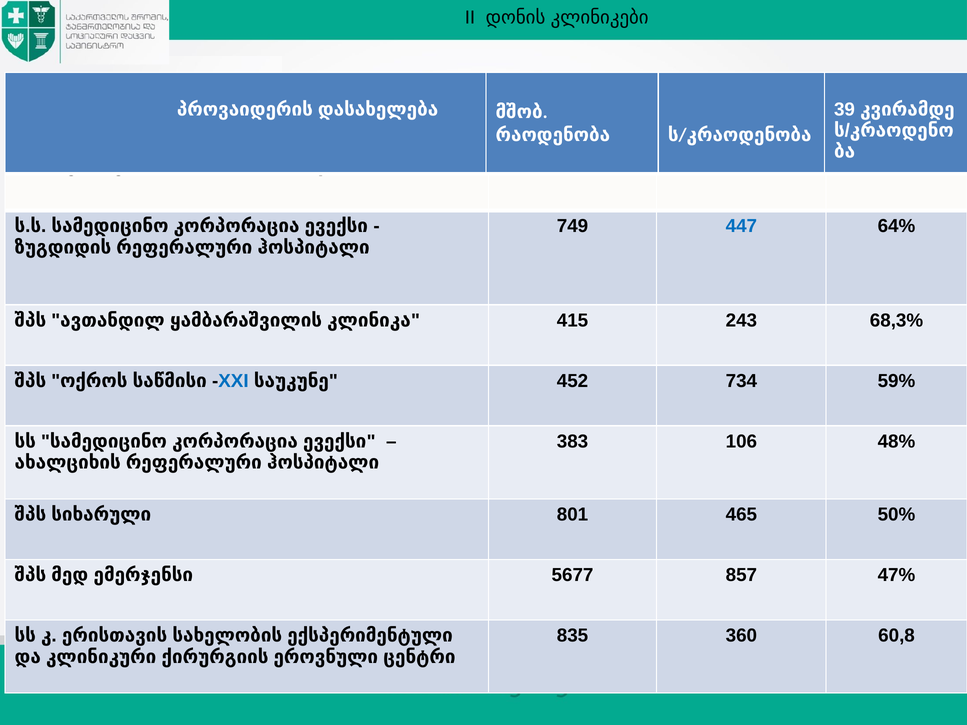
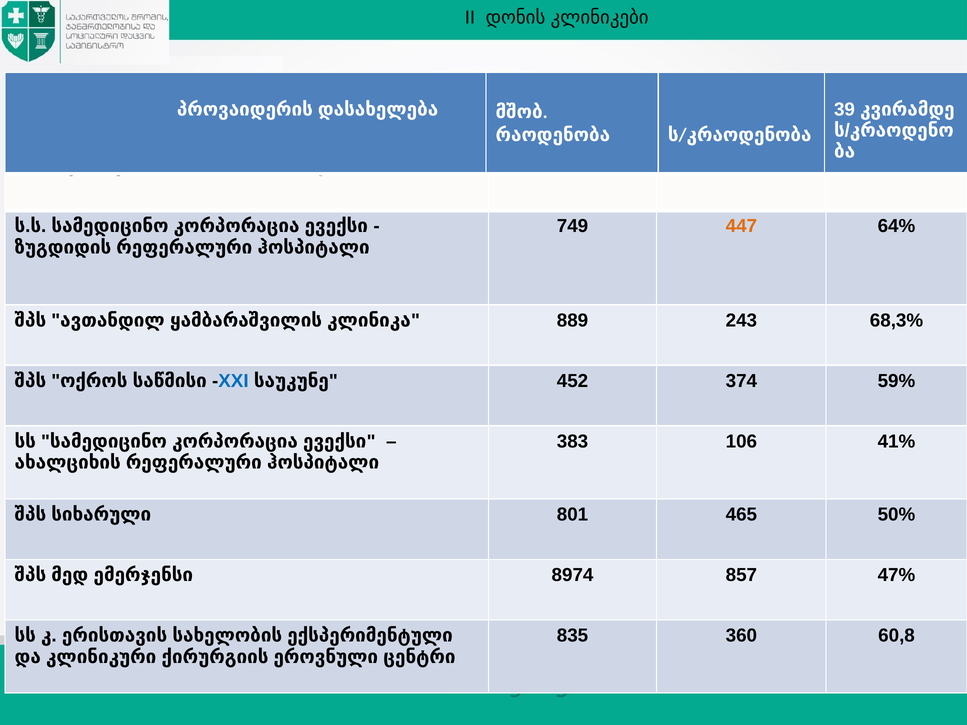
447 colour: blue -> orange (741, 226)
415: 415 -> 889 (573, 321)
734: 734 -> 374 (741, 381)
48%: 48% -> 41% (896, 442)
5677: 5677 -> 8974 (572, 575)
